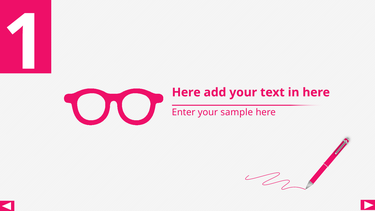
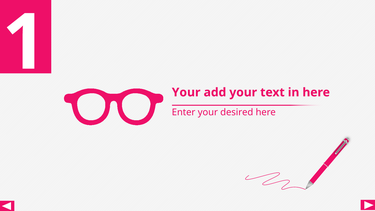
Here: Here -> Your (186, 92)
sample: sample -> desired (237, 112)
